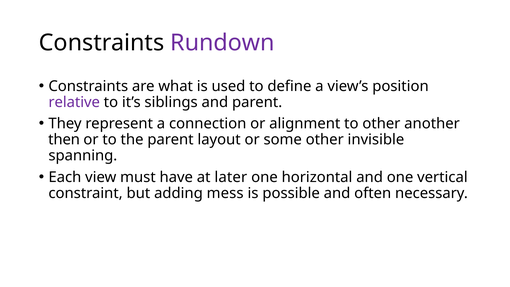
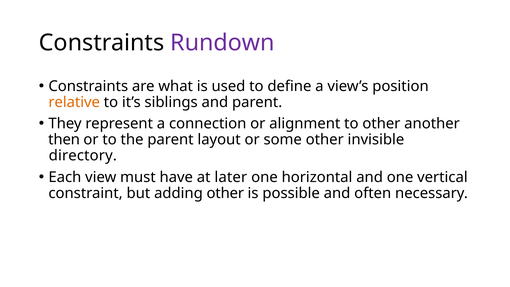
relative colour: purple -> orange (74, 102)
spanning: spanning -> directory (83, 156)
adding mess: mess -> other (225, 193)
